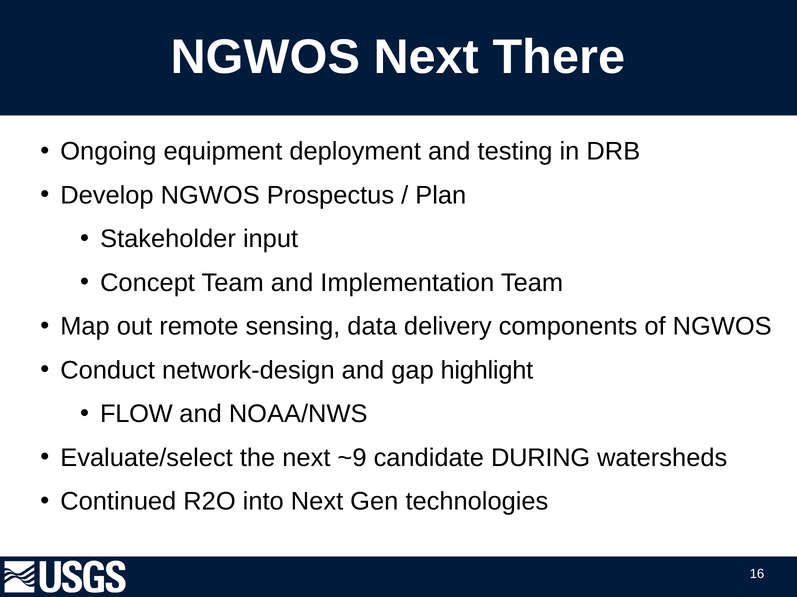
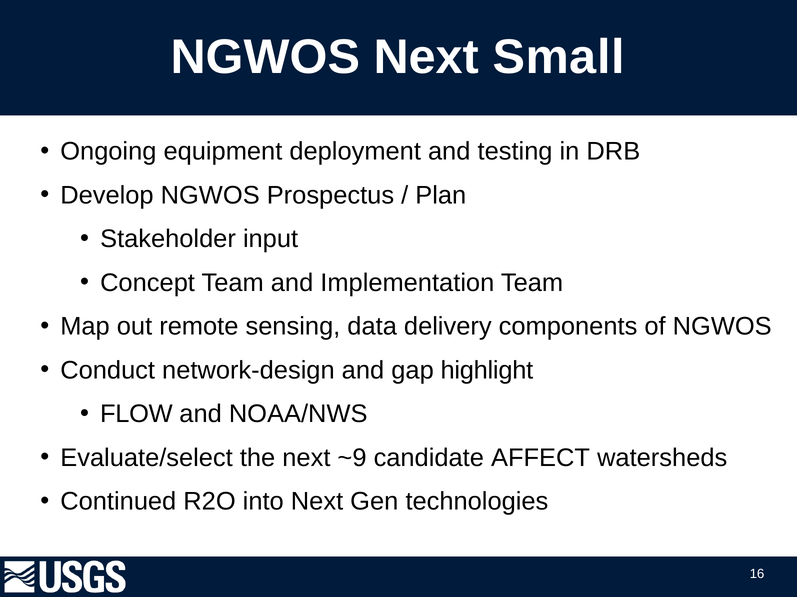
There: There -> Small (559, 57)
DURING: DURING -> AFFECT (541, 458)
